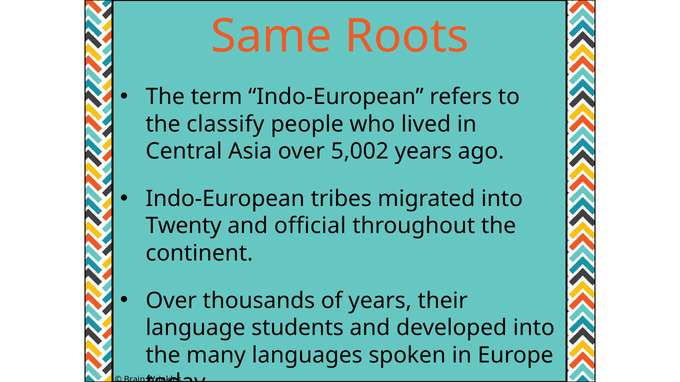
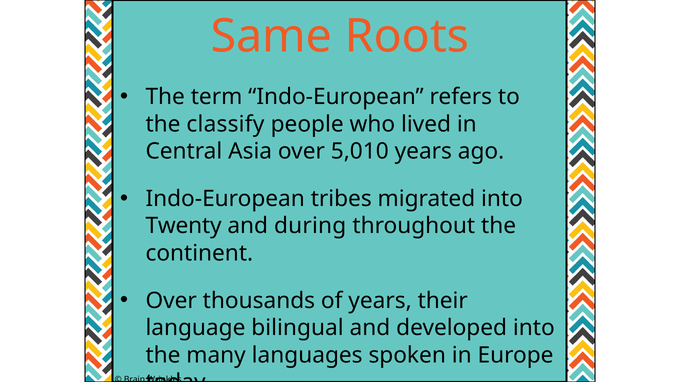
5,002: 5,002 -> 5,010 (360, 151)
official: official -> during (310, 226)
students: students -> bilingual (298, 328)
